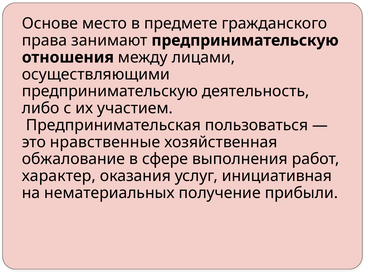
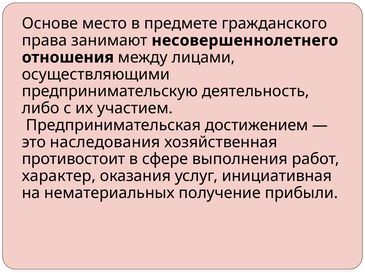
занимают предпринимательскую: предпринимательскую -> несовершеннолетнего (245, 41)
пользоваться: пользоваться -> достижением (257, 125)
нравственные: нравственные -> наследования (105, 142)
обжалование: обжалование -> противостоит (74, 159)
